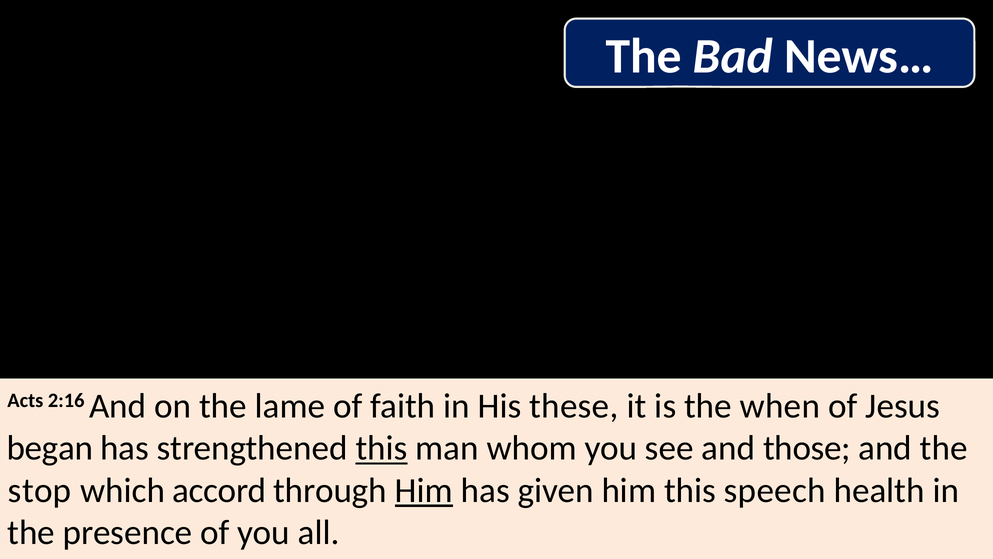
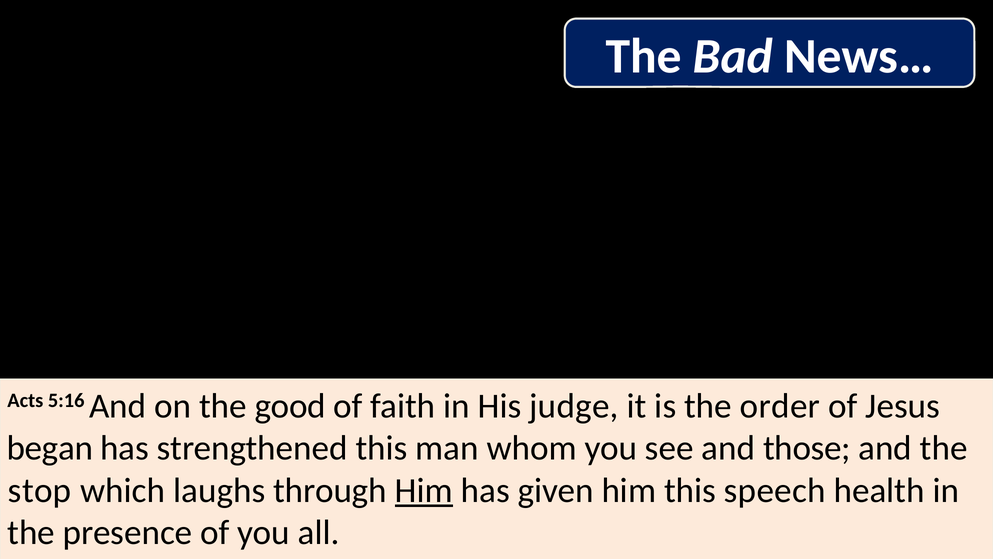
2:16: 2:16 -> 5:16 (66, 400)
lame: lame -> good (290, 406)
these: these -> judge (574, 406)
when: when -> order (780, 406)
this underline: present -> none (382, 448)
accord: accord -> laughs (219, 490)
